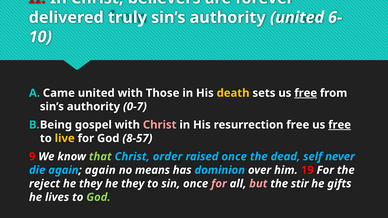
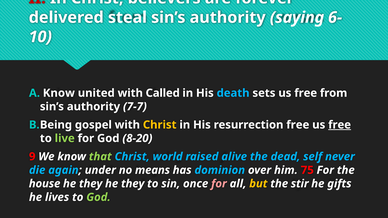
truly: truly -> steal (127, 17)
authority united: united -> saying (297, 17)
Came: Came -> Know (59, 93)
Those: Those -> Called (163, 93)
death colour: yellow -> light blue (233, 93)
free underline: present -> none (306, 93)
0-7: 0-7 -> 7-7 (135, 107)
Christ colour: pink -> yellow (160, 125)
live colour: yellow -> light green (65, 138)
8-57: 8-57 -> 8-20 (137, 138)
order: order -> world (168, 157)
raised once: once -> alive (234, 157)
again again: again -> under (100, 170)
19: 19 -> 75 (307, 170)
reject: reject -> house (45, 184)
but colour: pink -> yellow (258, 184)
